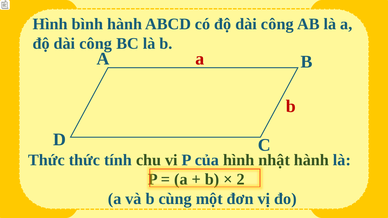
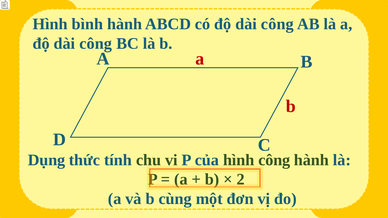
Thức: Thức -> Dụng (47, 160)
nhật: nhật -> công (274, 160)
